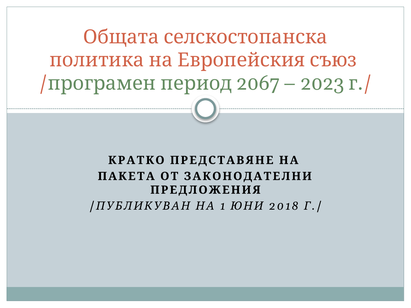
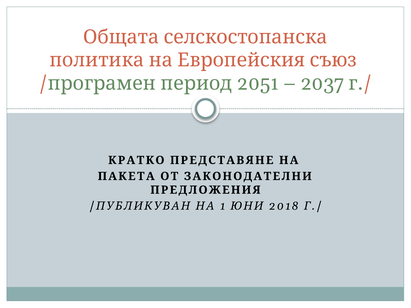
2067: 2067 -> 2051 (258, 84)
2023: 2023 -> 2037 (322, 84)
